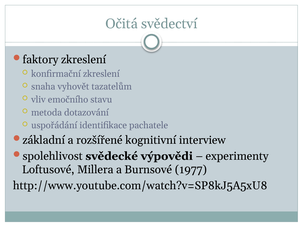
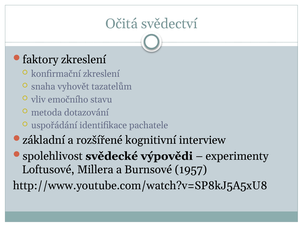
1977: 1977 -> 1957 (191, 170)
